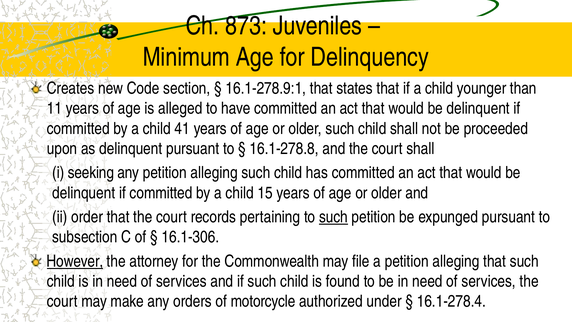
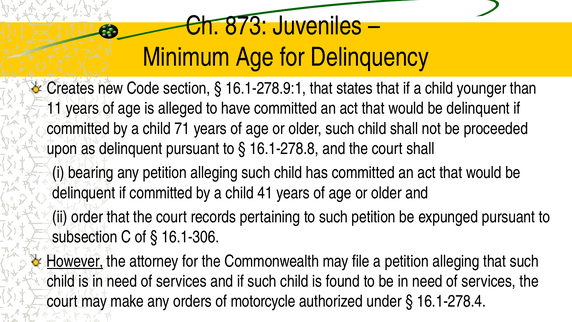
41: 41 -> 71 (182, 128)
seeking: seeking -> bearing (91, 173)
15: 15 -> 41 (265, 193)
such underline: present -> none (333, 217)
